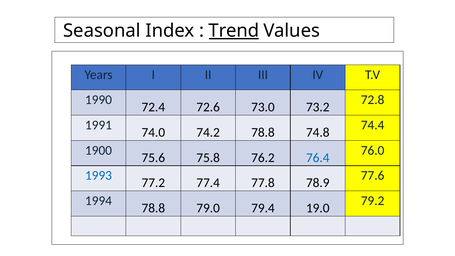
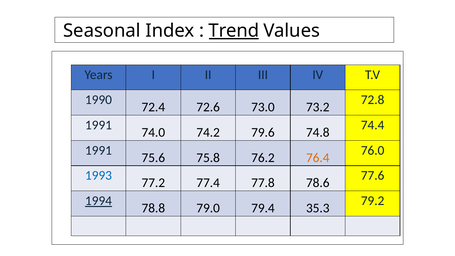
74.2 78.8: 78.8 -> 79.6 (263, 132)
1900: 1900 -> 1991 (99, 150)
76.4 colour: blue -> orange (318, 158)
78.9: 78.9 -> 78.6 (318, 183)
1994 underline: none -> present (99, 201)
19.0: 19.0 -> 35.3 (318, 208)
